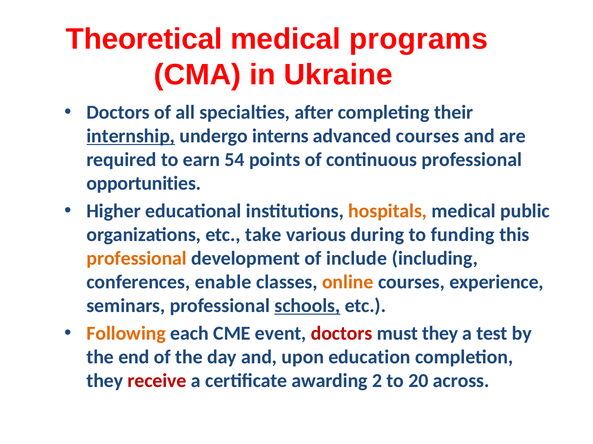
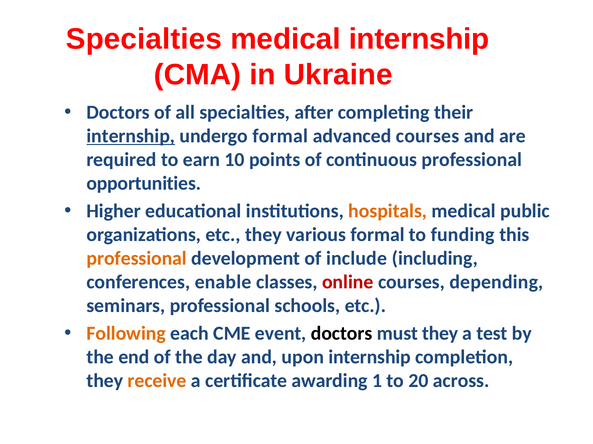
Theoretical: Theoretical -> Specialties (144, 39)
medical programs: programs -> internship (419, 39)
undergo interns: interns -> formal (280, 136)
54: 54 -> 10 (235, 160)
etc take: take -> they (263, 235)
various during: during -> formal (378, 235)
online colour: orange -> red (348, 282)
experience: experience -> depending (496, 282)
schools underline: present -> none (307, 306)
doctors colour: red -> black (342, 334)
upon education: education -> internship (370, 358)
receive colour: red -> orange (157, 381)
2: 2 -> 1 (377, 381)
